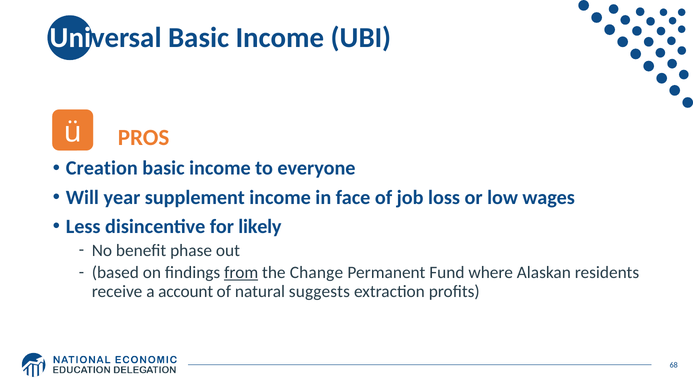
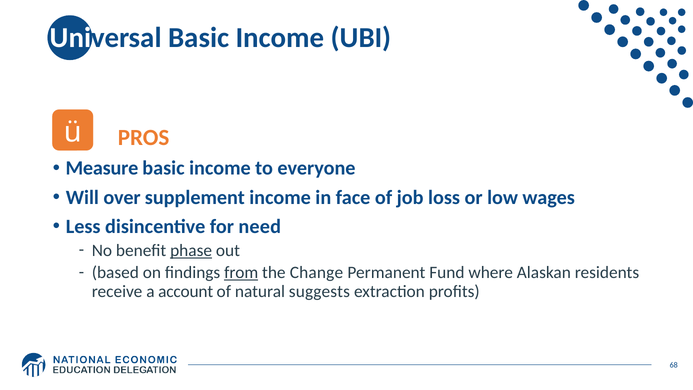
Creation: Creation -> Measure (102, 168)
year: year -> over (122, 197)
likely: likely -> need (260, 226)
phase underline: none -> present (191, 250)
